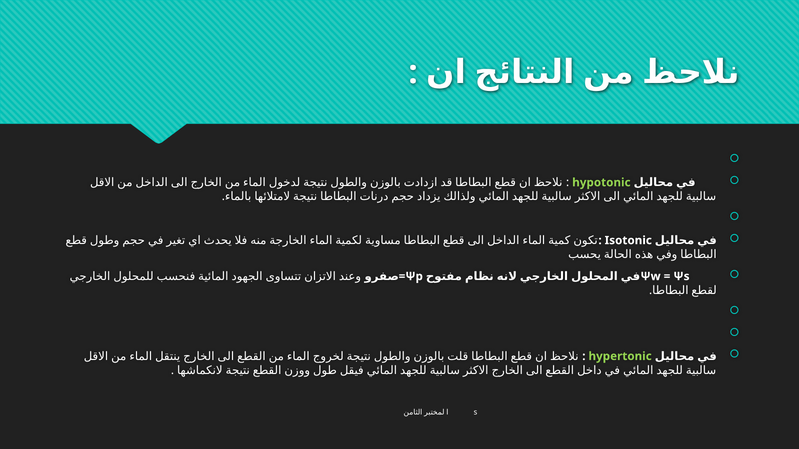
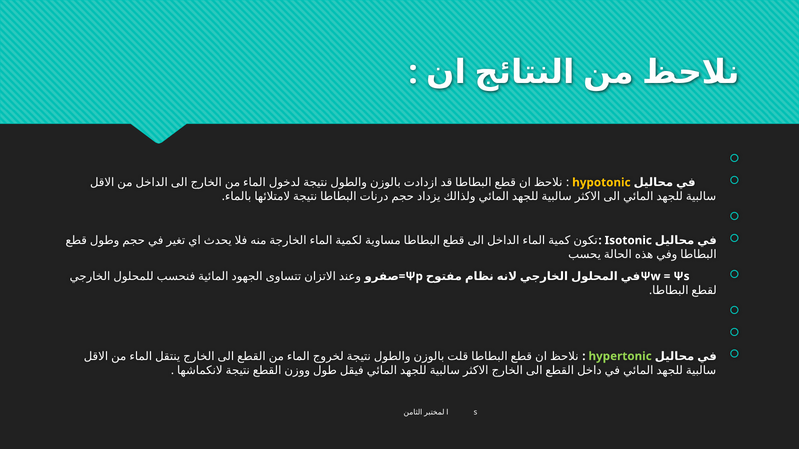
hypotonic colour: light green -> yellow (601, 183)
